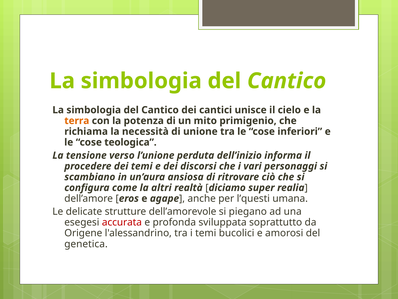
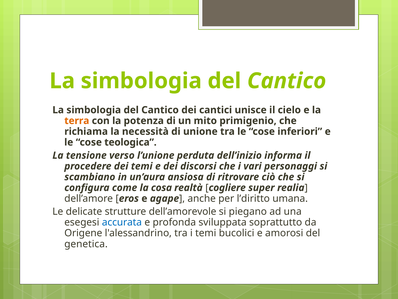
altri: altri -> cosa (161, 187)
diciamo: diciamo -> cogliere (227, 187)
l’questi: l’questi -> l’diritto (253, 198)
accurata colour: red -> blue (122, 222)
